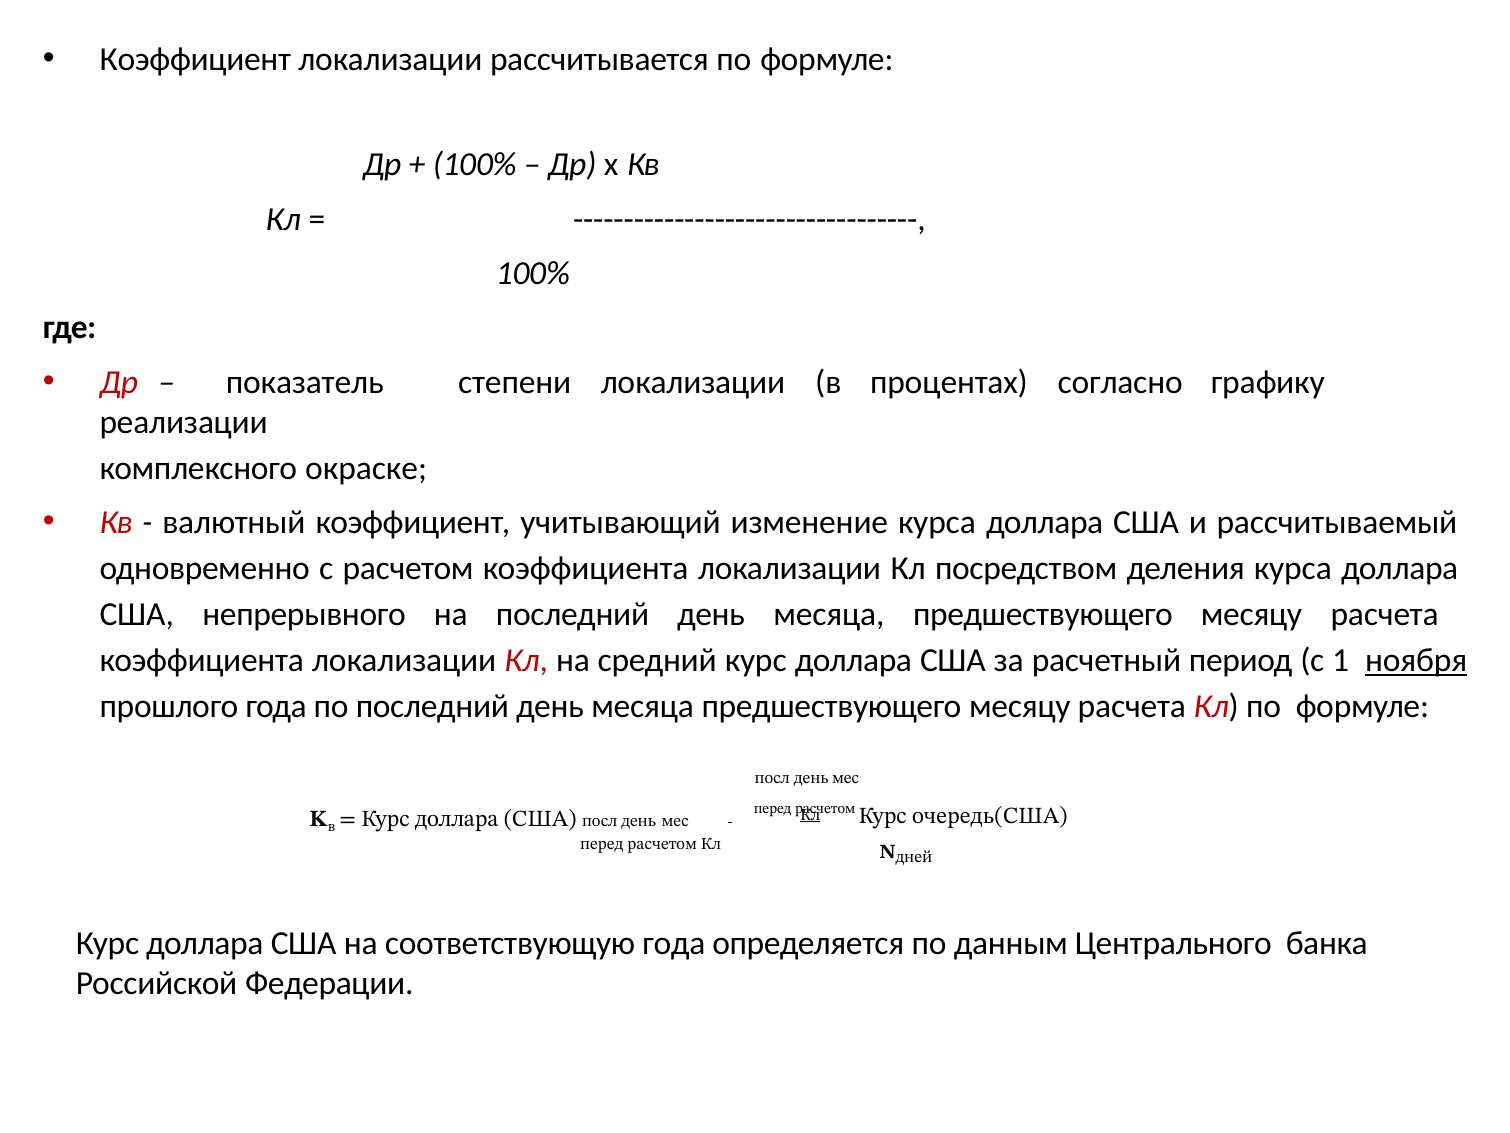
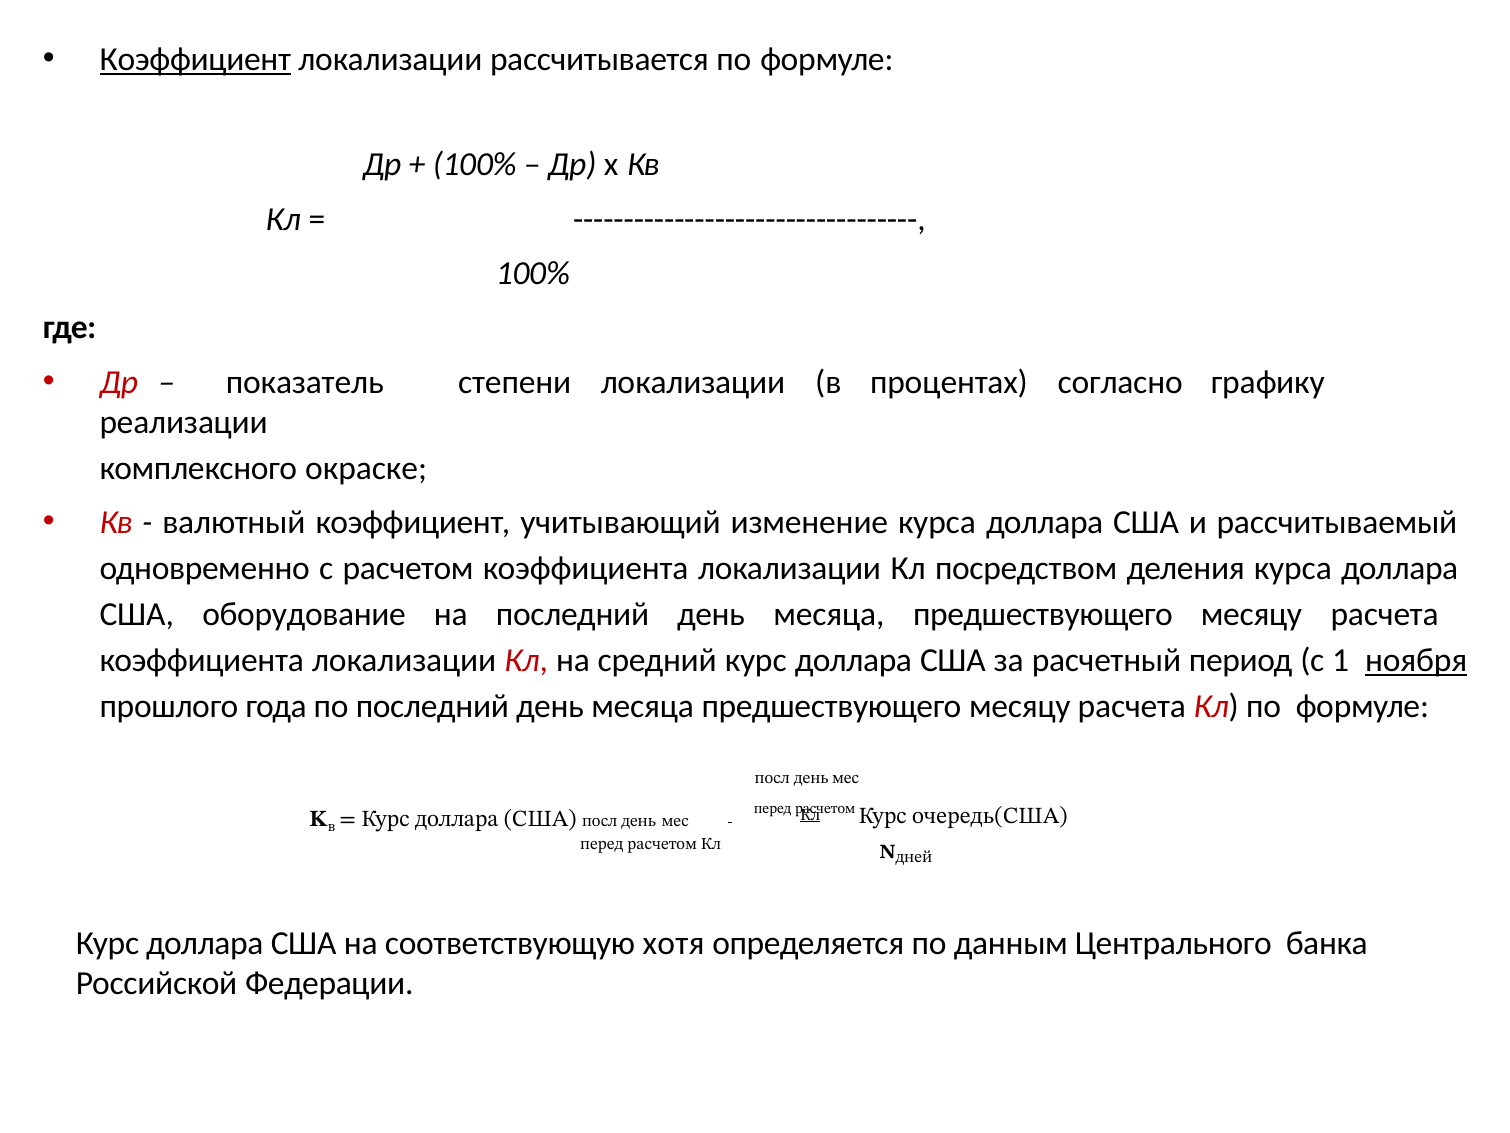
Коэффициент underline: none -> present (195, 59)
непрерывного: непрерывного -> оборудование (304, 614)
соответствующую года: года -> хотя (674, 943)
